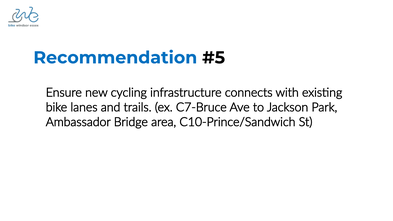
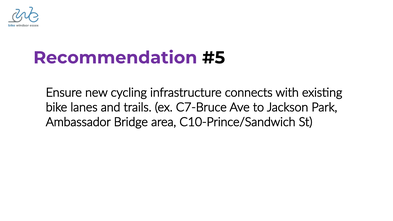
Recommendation colour: blue -> purple (115, 58)
